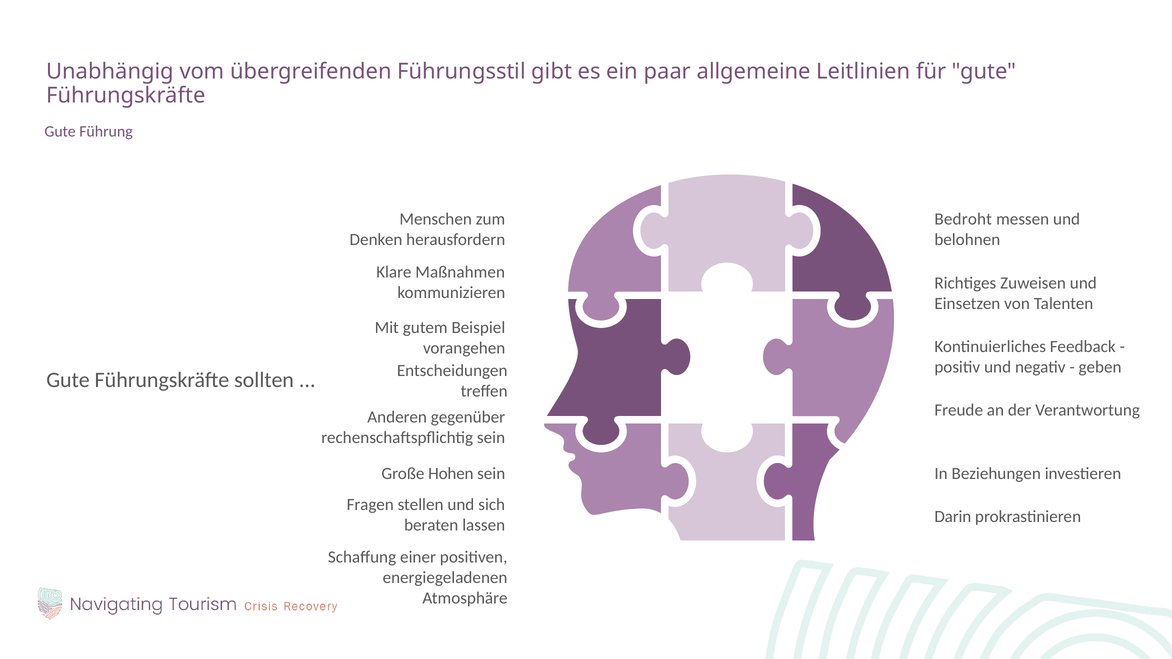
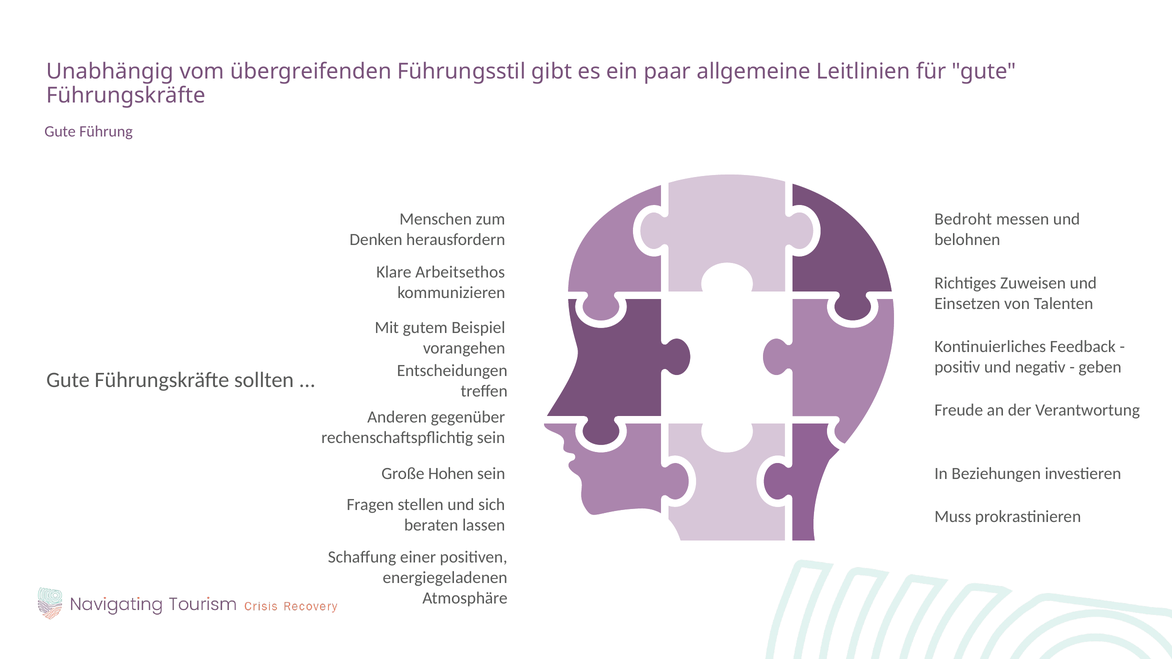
Maßnahmen: Maßnahmen -> Arbeitsethos (460, 272)
Darin: Darin -> Muss (953, 517)
